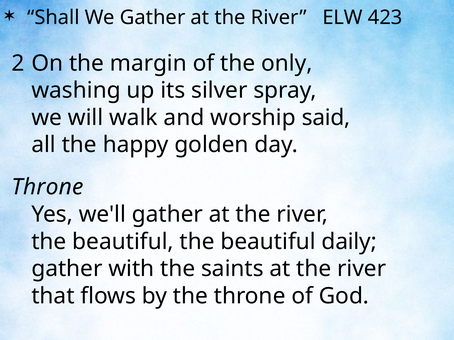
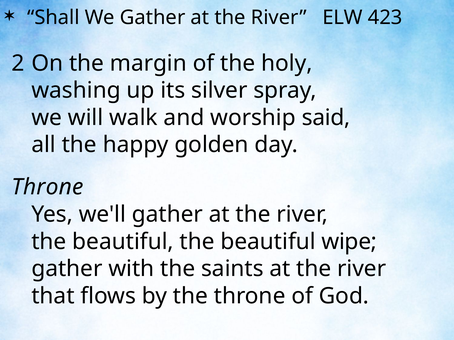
only: only -> holy (287, 63)
daily: daily -> wipe (349, 242)
